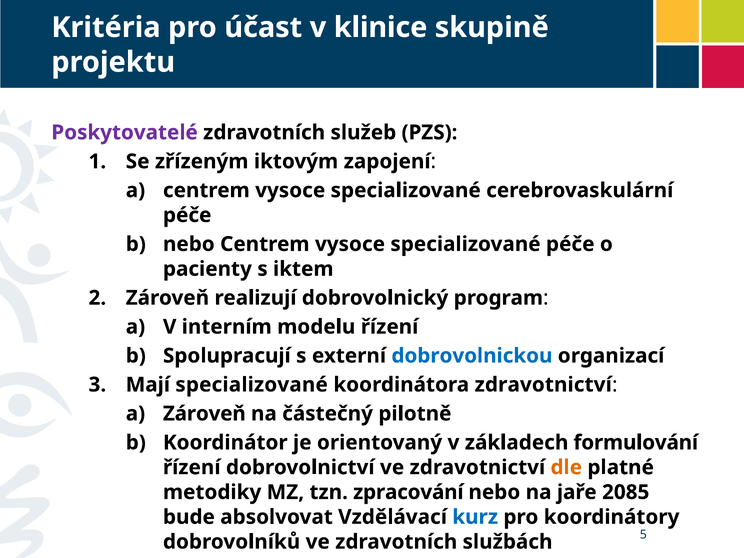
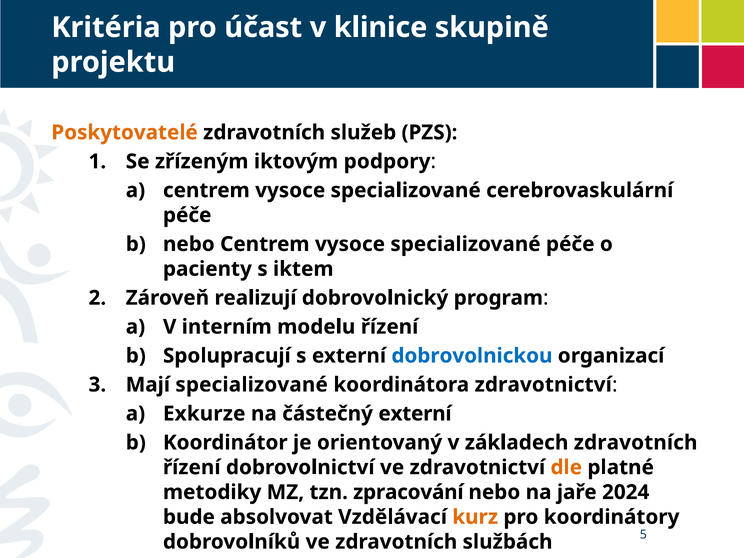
Poskytovatelé colour: purple -> orange (125, 133)
zapojení: zapojení -> podpory (387, 161)
Zároveň: Zároveň -> Exkurze (204, 414)
částečný pilotně: pilotně -> externí (415, 414)
základech formulování: formulování -> zdravotních (636, 443)
2085: 2085 -> 2024 (626, 492)
kurz colour: blue -> orange (475, 517)
